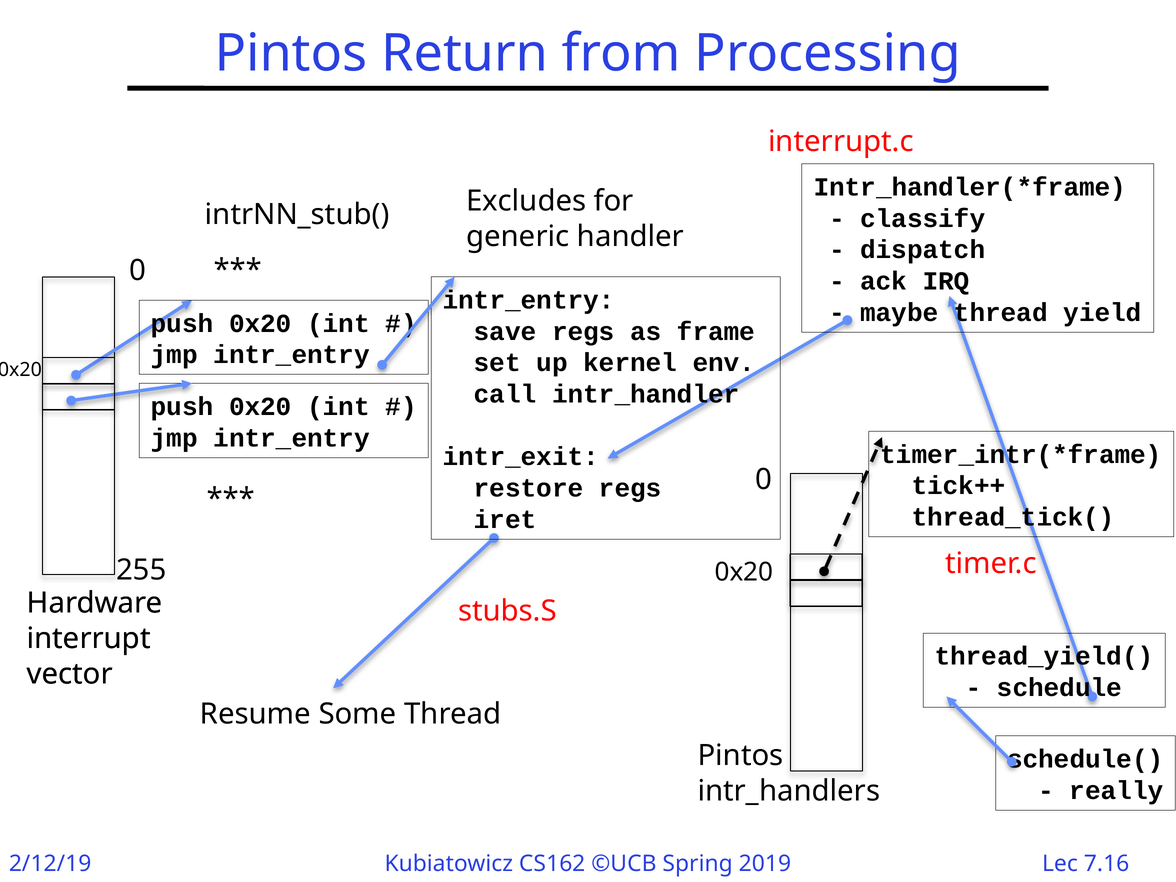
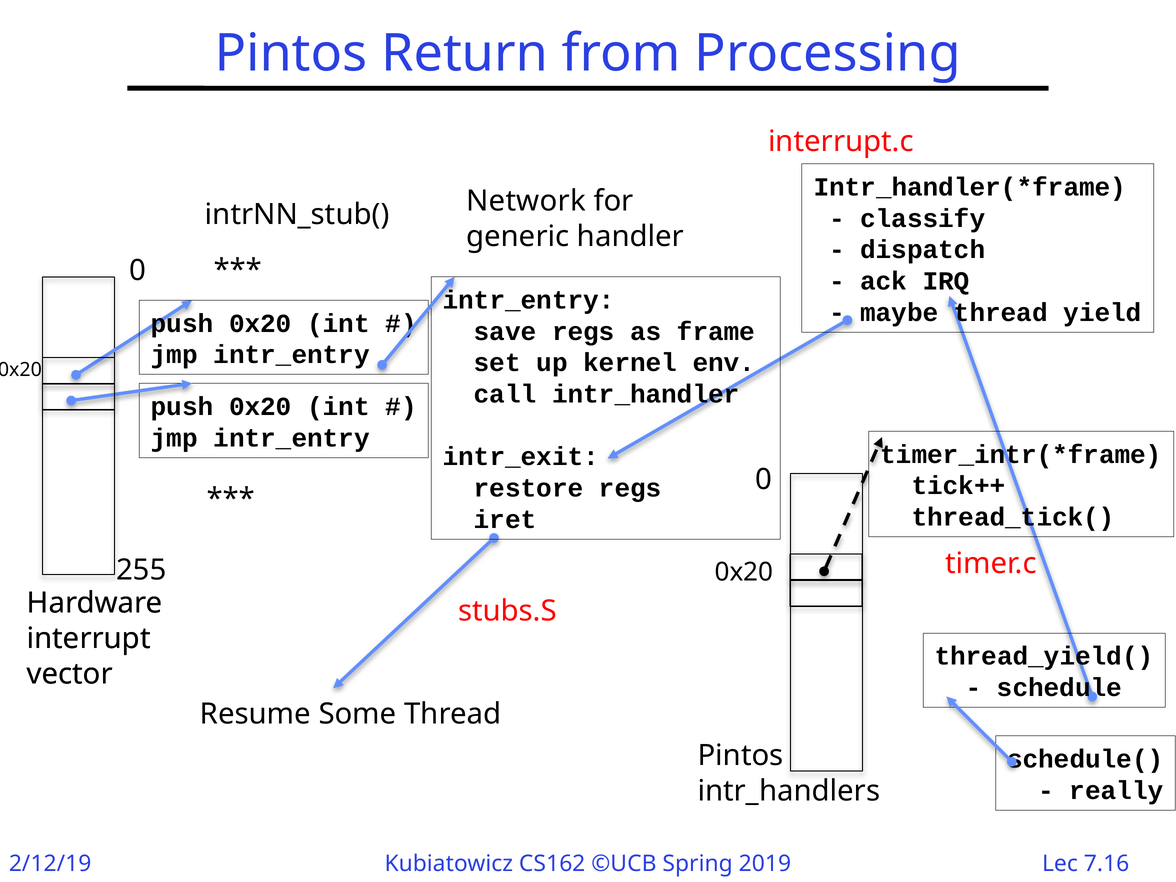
Excludes: Excludes -> Network (526, 201)
